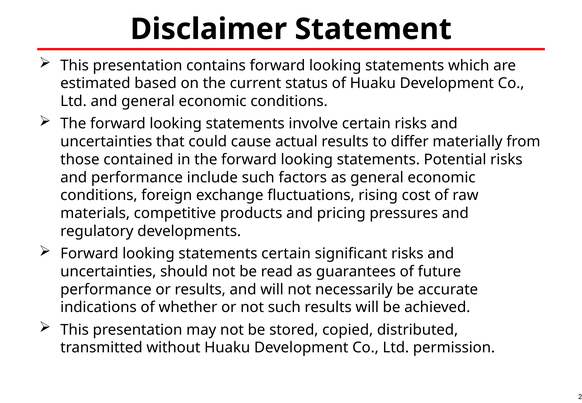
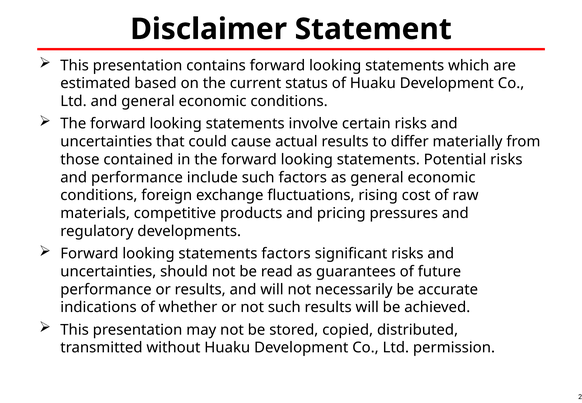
statements certain: certain -> factors (286, 254)
